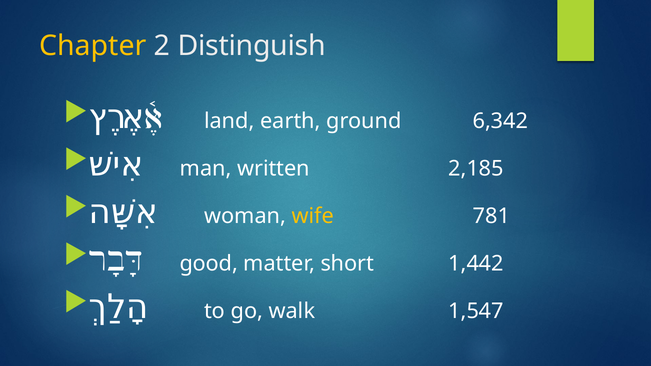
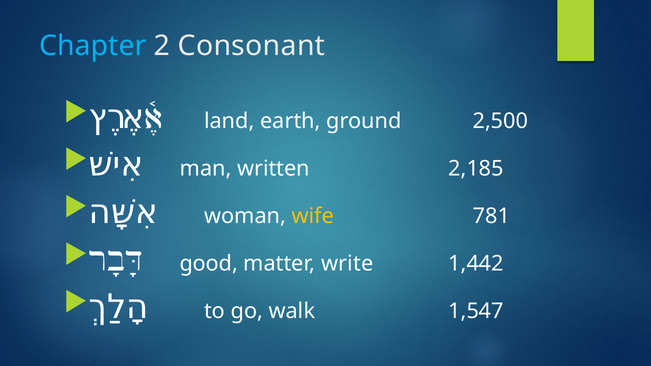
Chapter colour: yellow -> light blue (93, 46)
Distinguish: Distinguish -> Consonant (251, 46)
6,342: 6,342 -> 2,500 (500, 121)
short: short -> write (347, 264)
